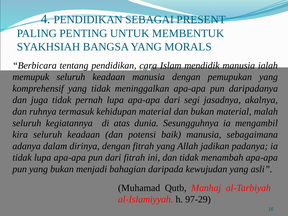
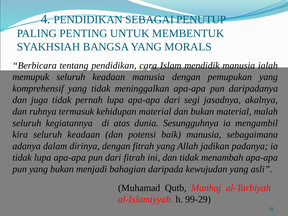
PRESENT: PRESENT -> PENUTUP (201, 20)
97-29: 97-29 -> 99-29 (198, 199)
